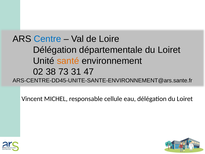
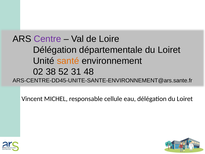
Centre colour: blue -> purple (48, 39)
73: 73 -> 52 (63, 72)
47: 47 -> 48 (89, 72)
